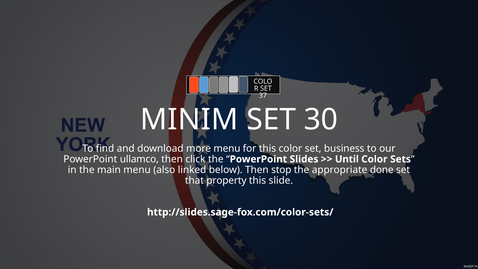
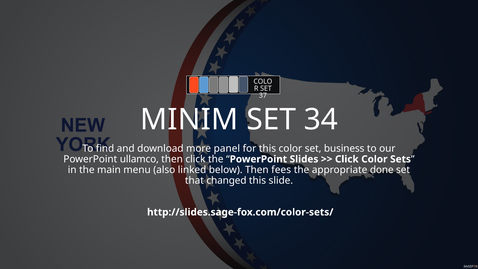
30: 30 -> 34 (321, 119)
more menu: menu -> panel (227, 148)
Until: Until -> Click (347, 159)
stop: stop -> fees (281, 170)
property: property -> changed (226, 181)
